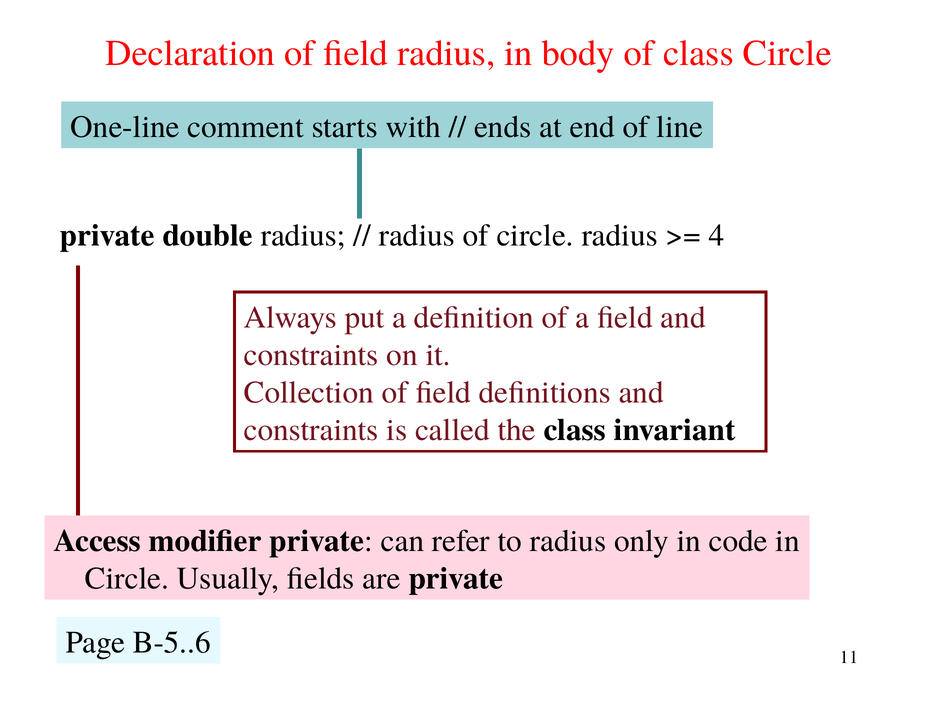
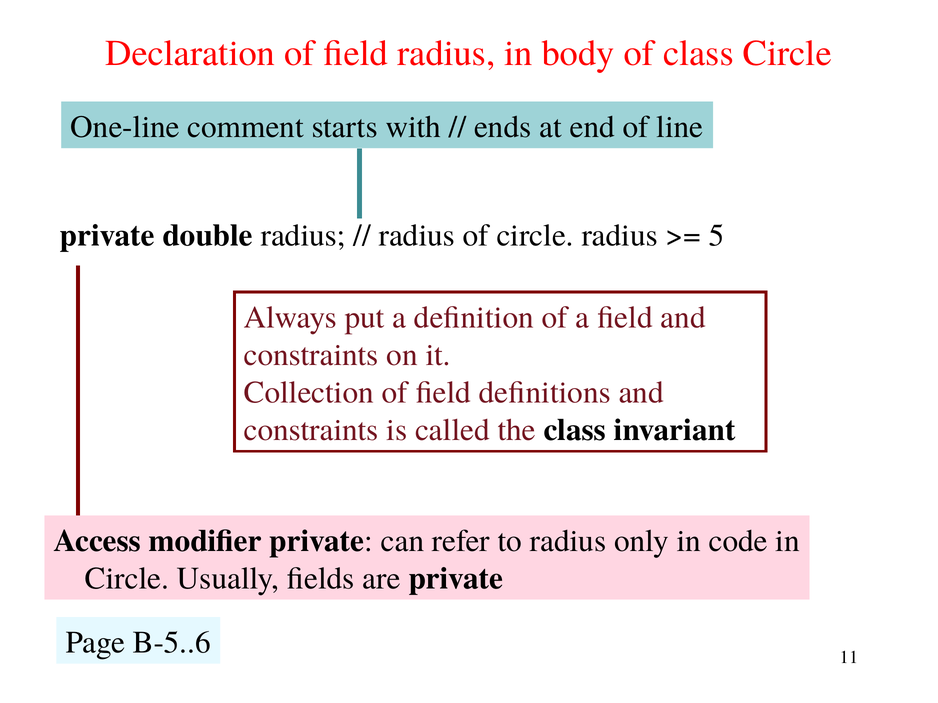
4: 4 -> 5 (717, 236)
